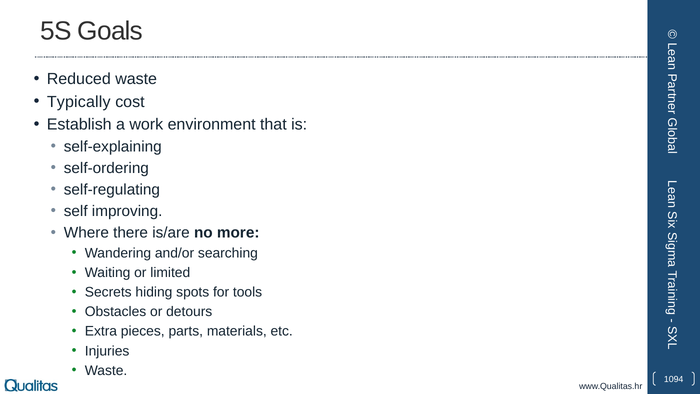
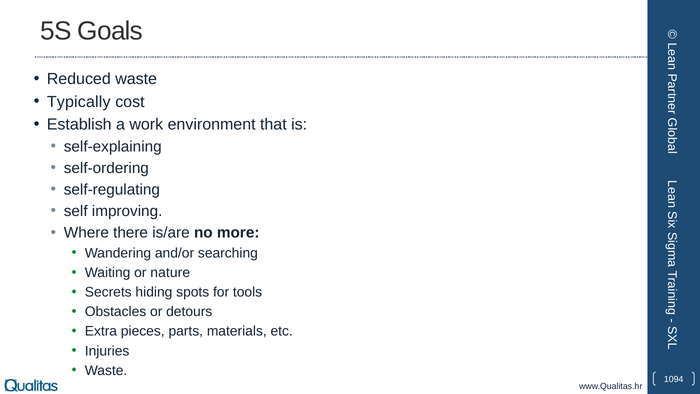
limited: limited -> nature (170, 273)
